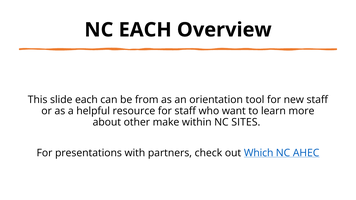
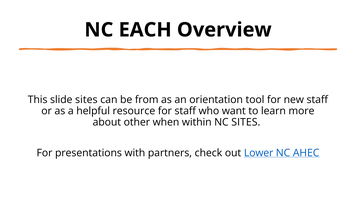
slide each: each -> sites (86, 100)
make: make -> when (166, 122)
Which: Which -> Lower (259, 153)
